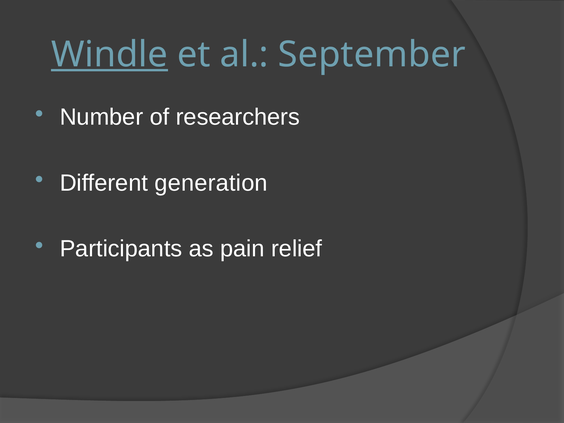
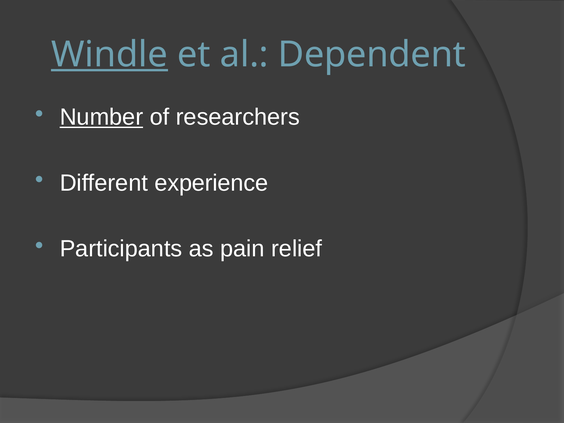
September: September -> Dependent (372, 55)
Number underline: none -> present (101, 117)
generation: generation -> experience (211, 183)
